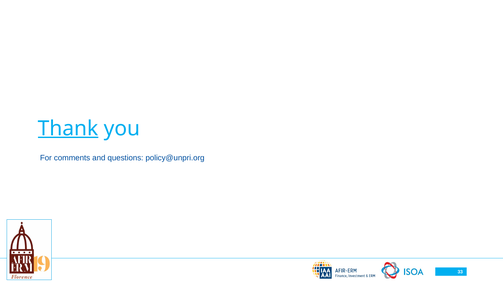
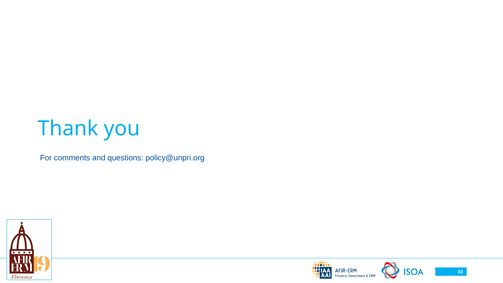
Thank underline: present -> none (68, 128)
